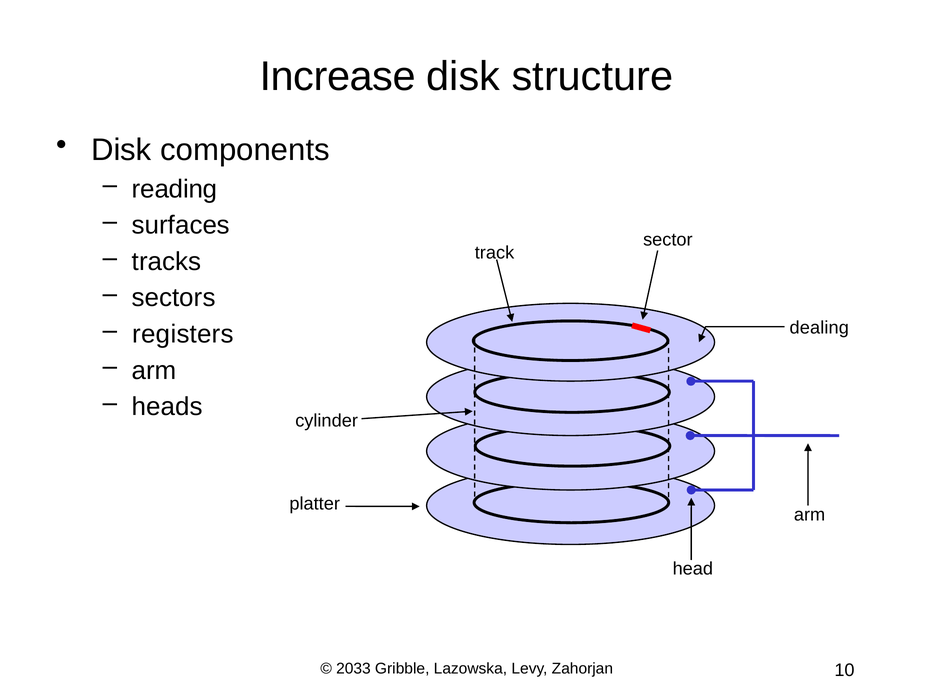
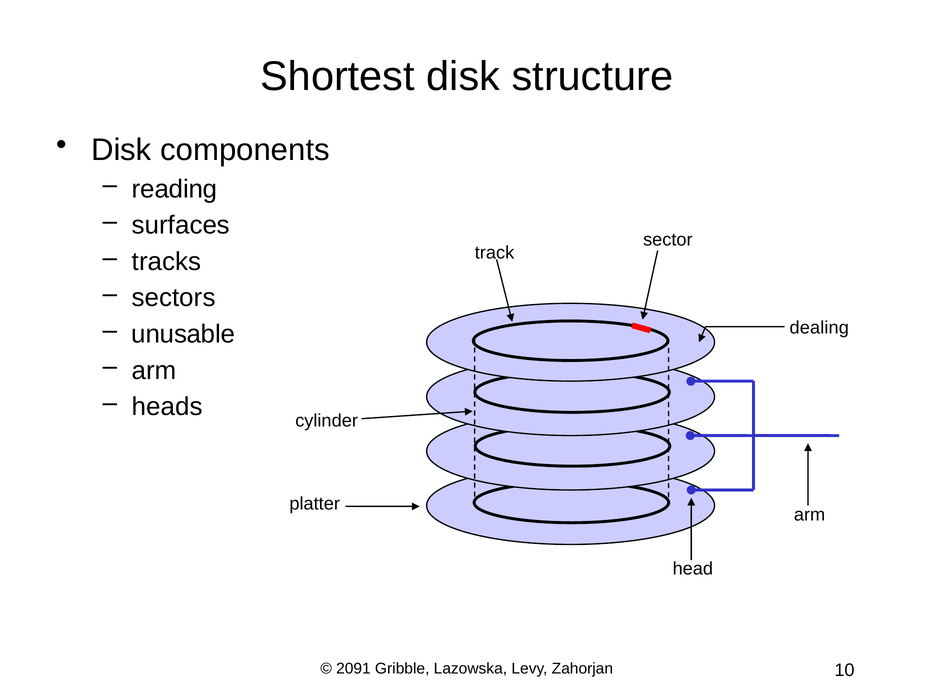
Increase: Increase -> Shortest (338, 77)
registers: registers -> unusable (183, 334)
2033: 2033 -> 2091 (353, 669)
